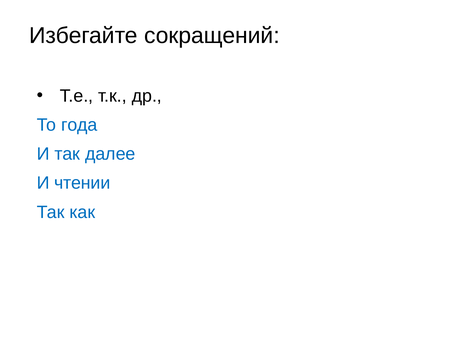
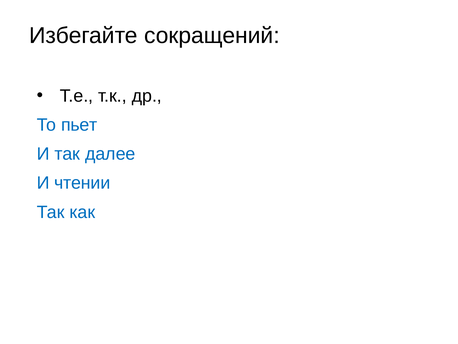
года: года -> пьет (79, 125)
